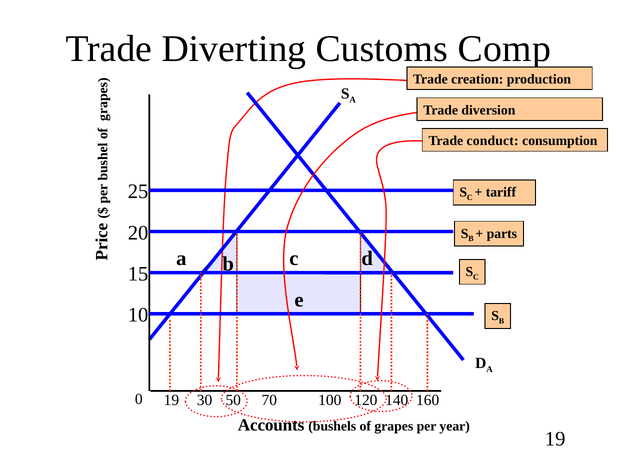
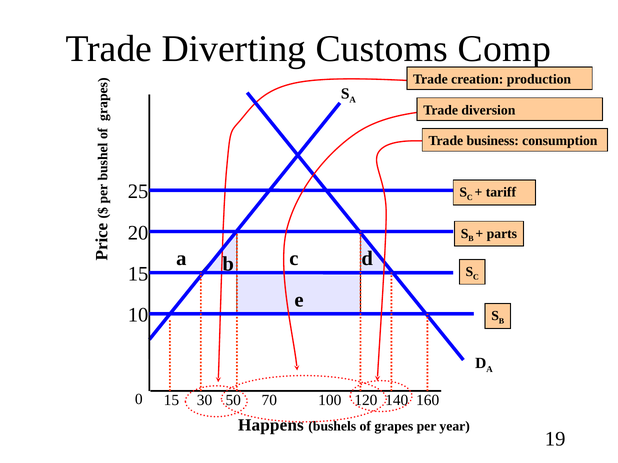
conduct: conduct -> business (493, 141)
0 19: 19 -> 15 (171, 401)
Accounts: Accounts -> Happens (271, 425)
